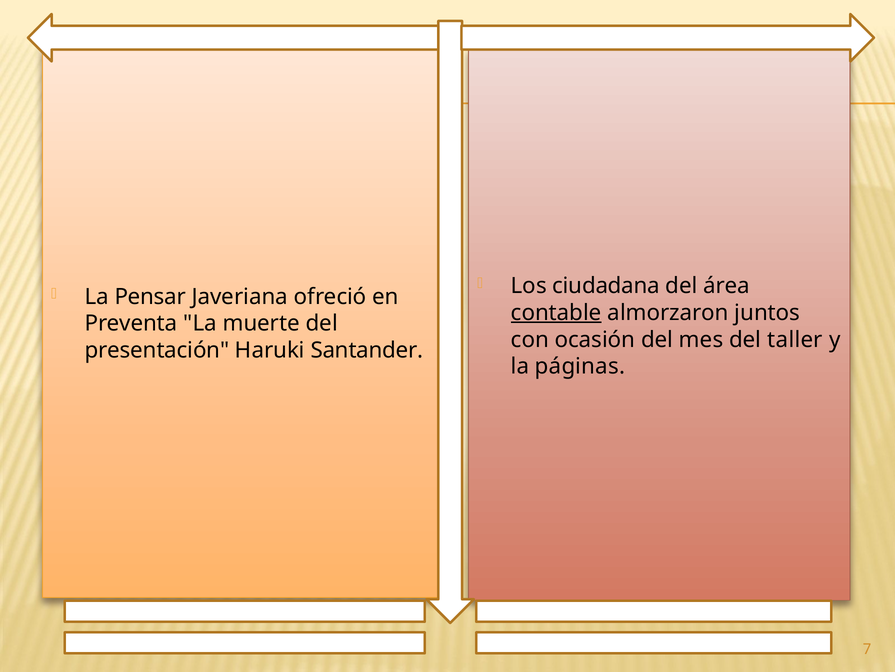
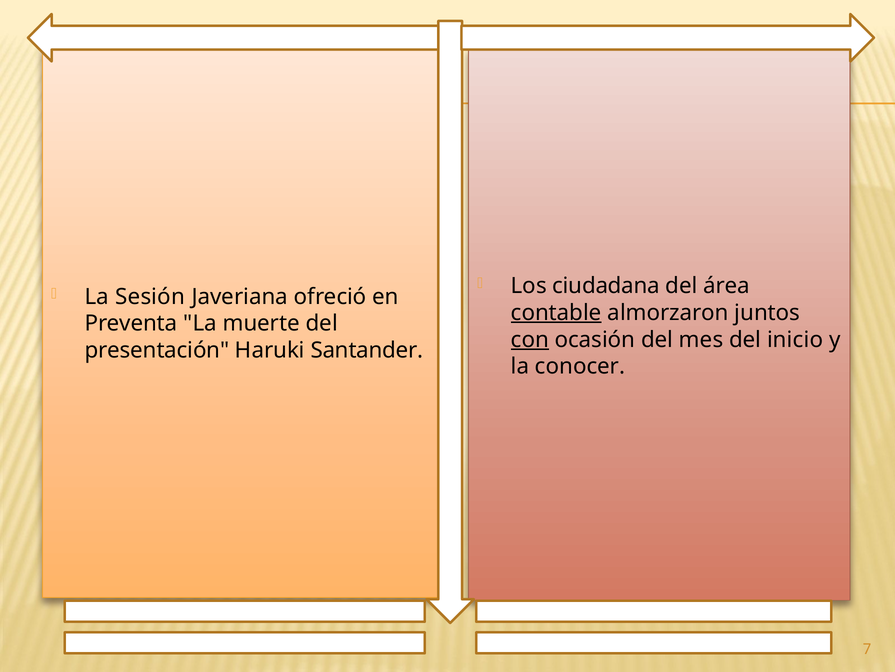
Pensar: Pensar -> Sesión (150, 296)
con underline: none -> present (530, 339)
taller: taller -> inicio (795, 339)
páginas: páginas -> conocer (580, 366)
